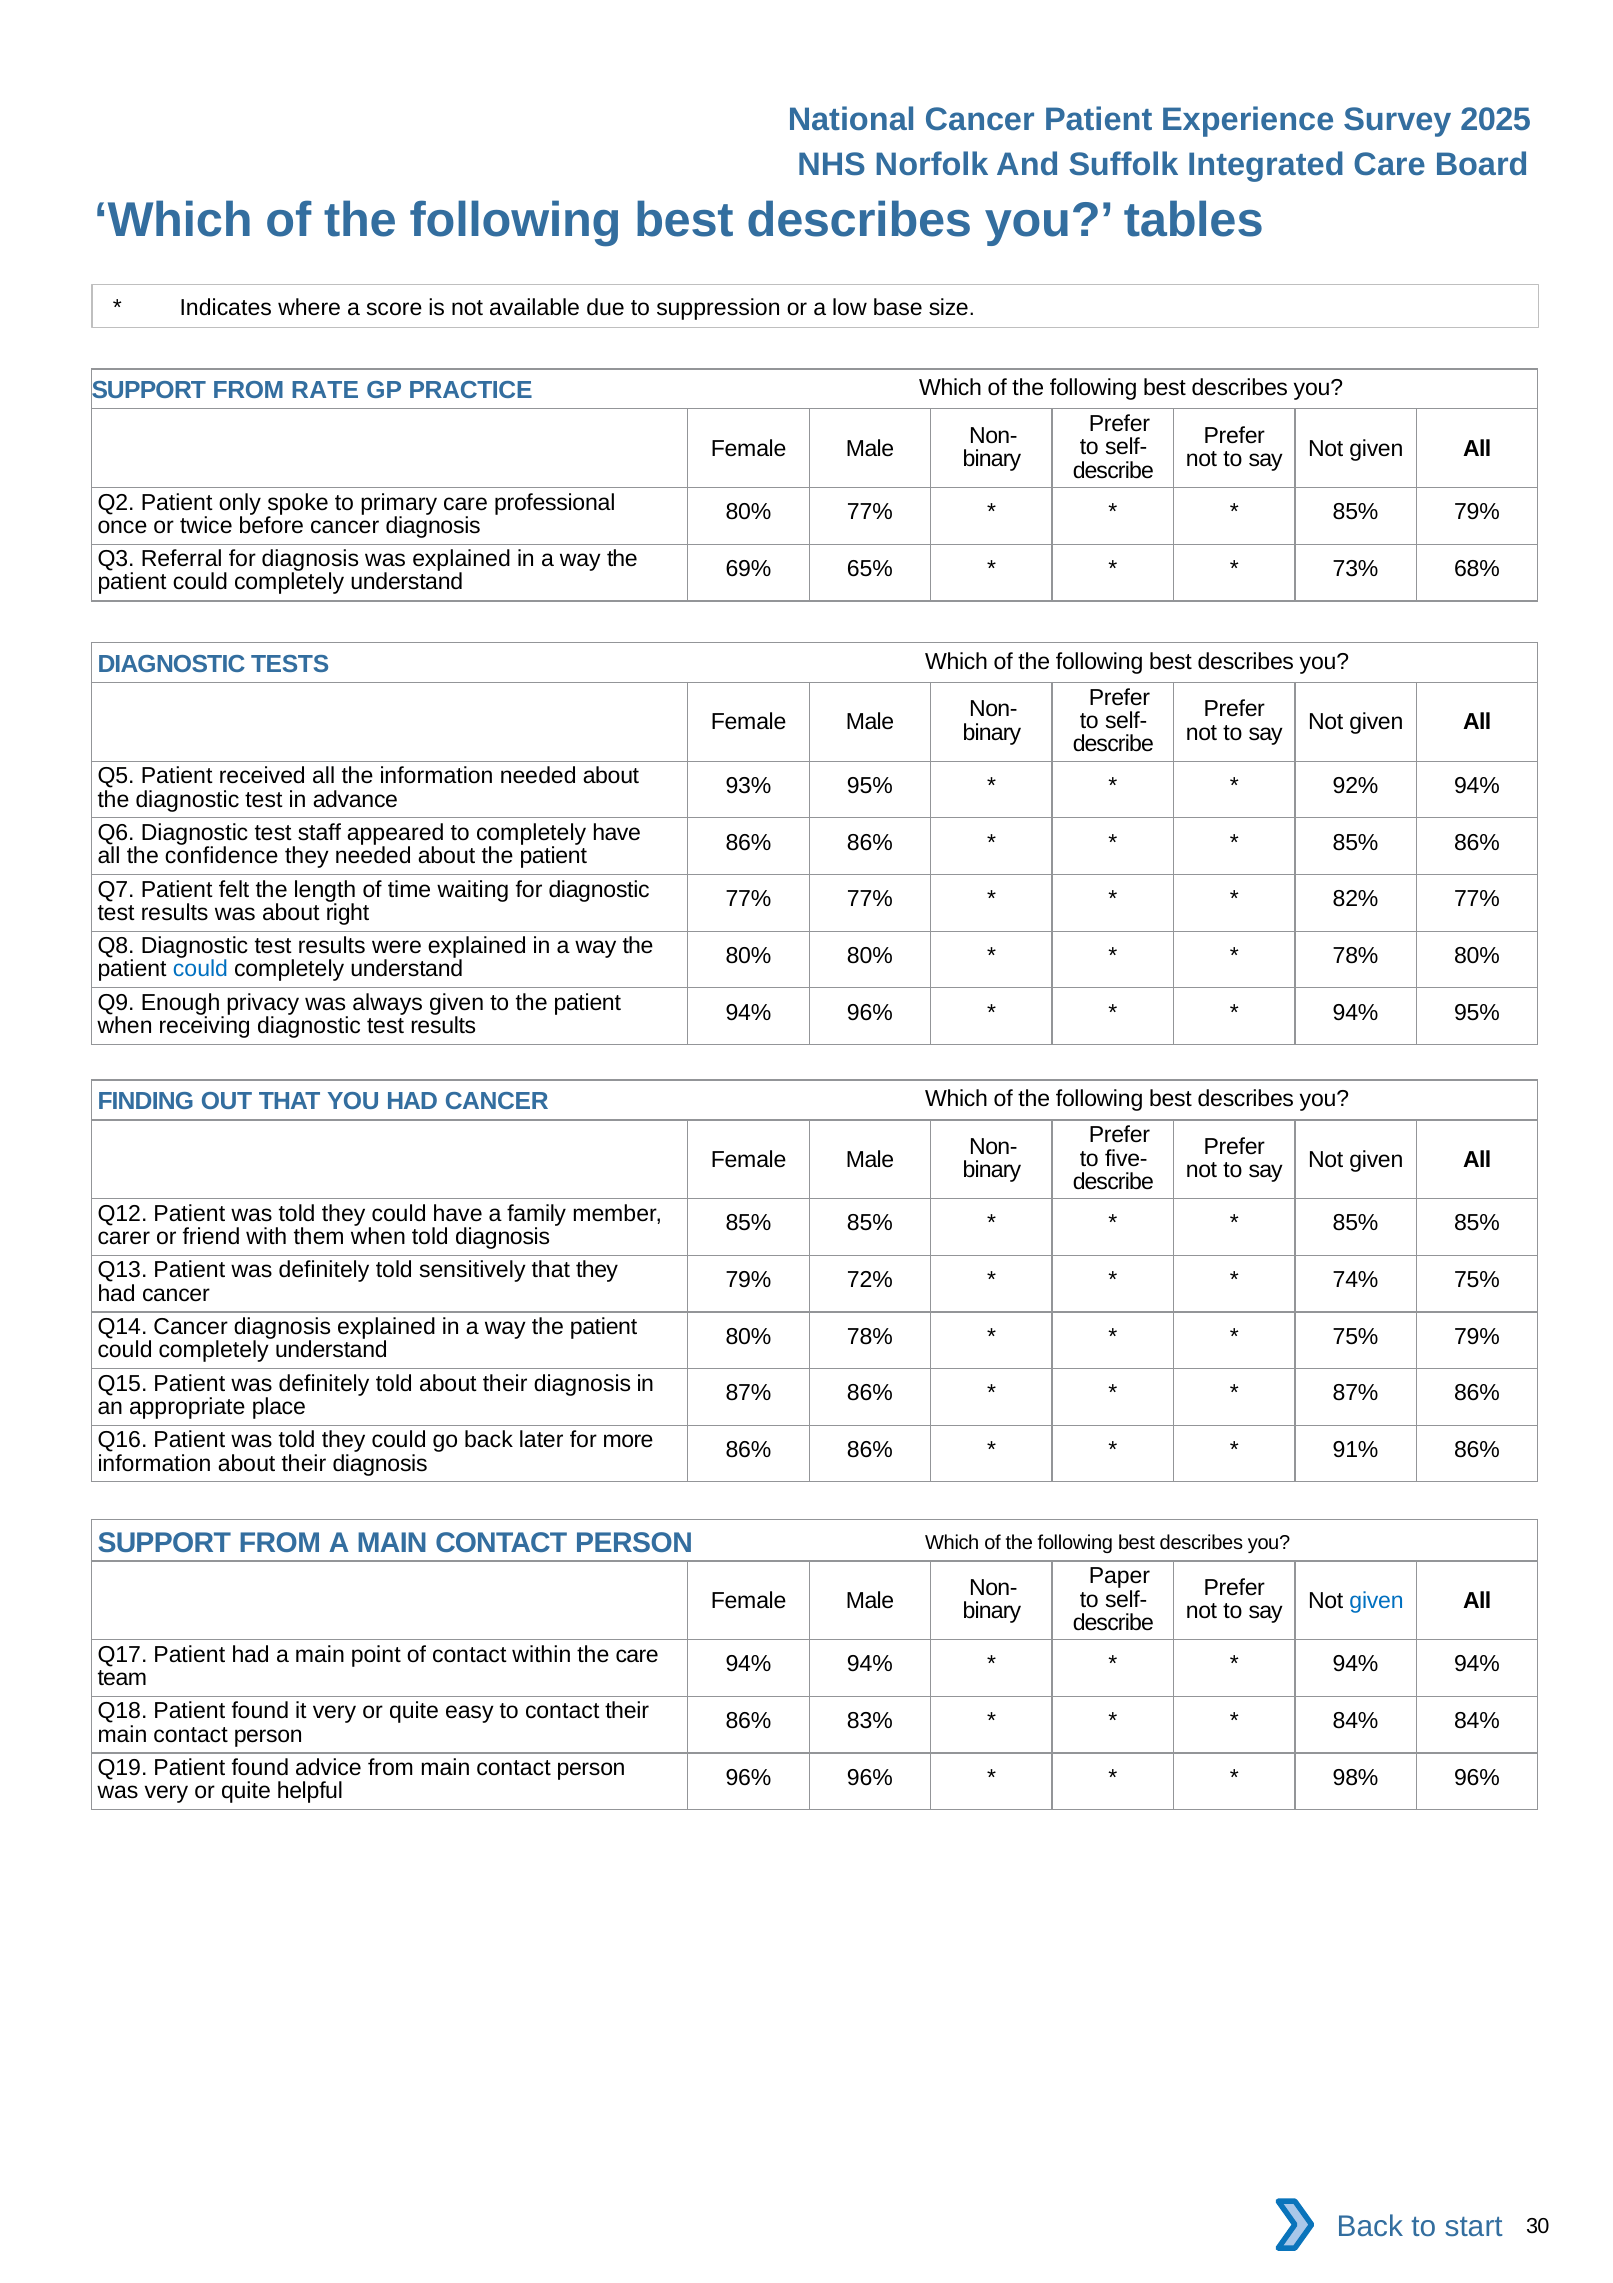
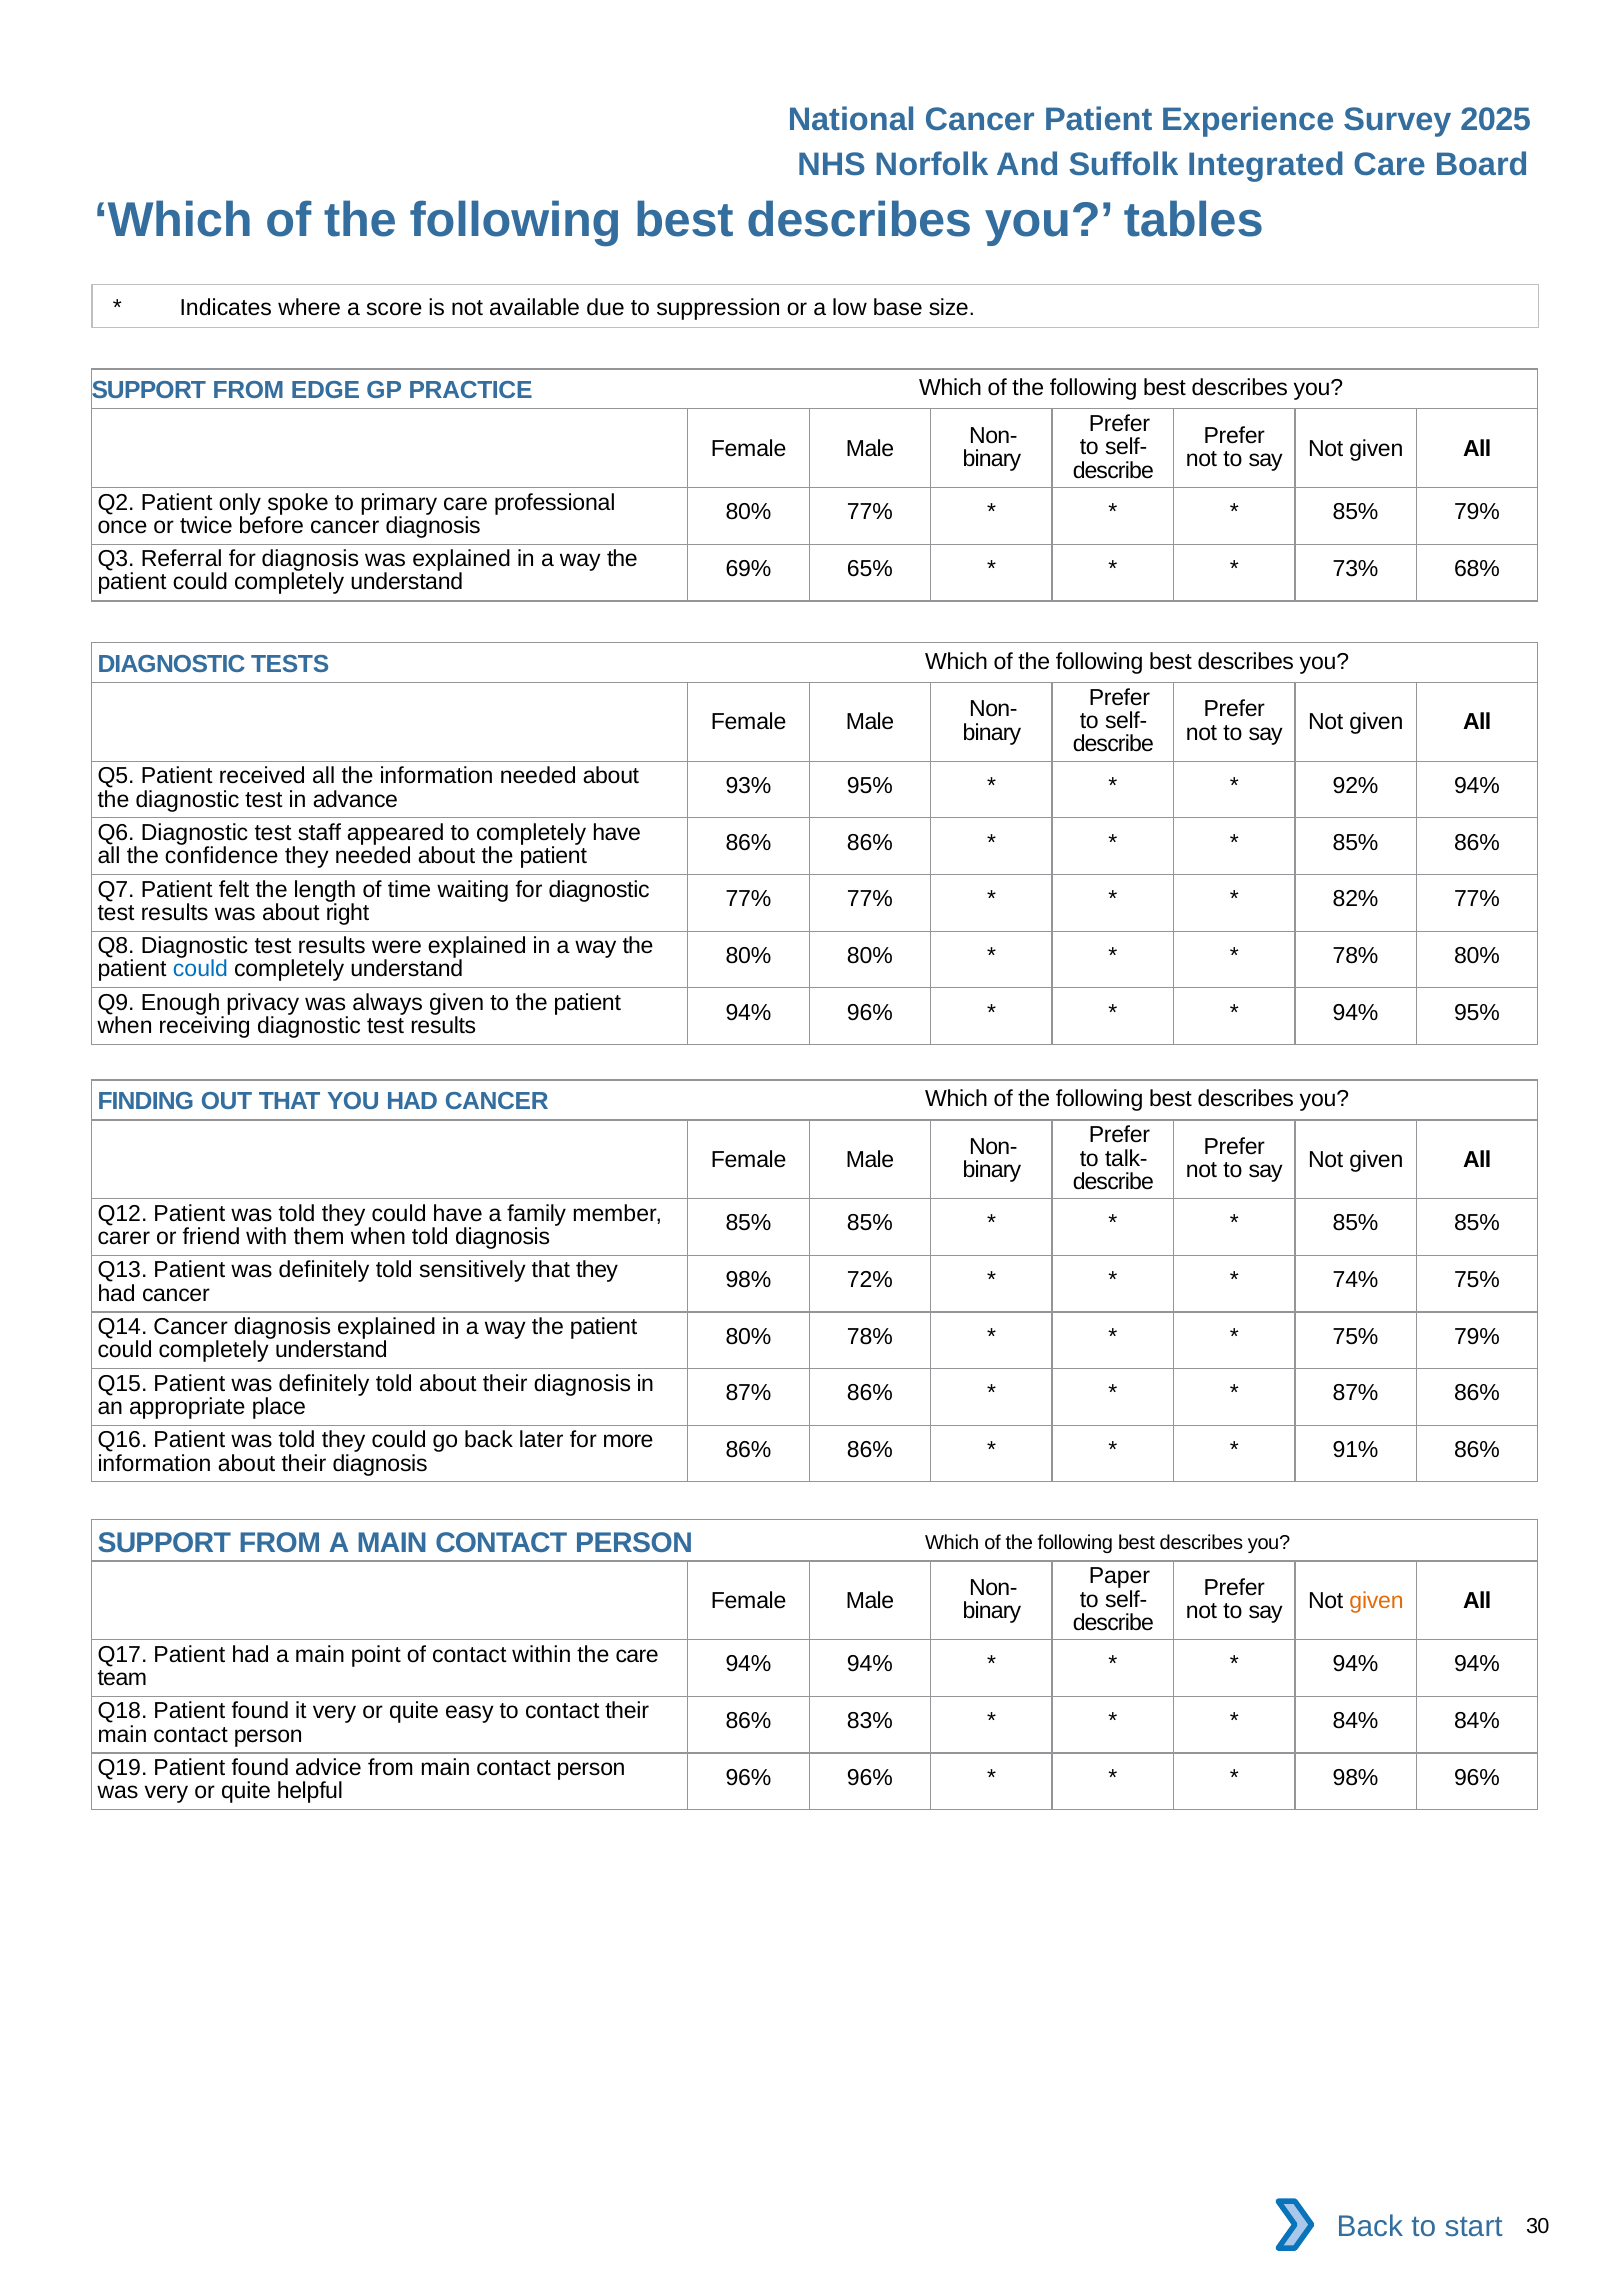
RATE: RATE -> EDGE (325, 391)
five-: five- -> talk- (1126, 1158)
79%: 79% -> 98% (748, 1280)
given colour: blue -> orange (1377, 1600)
